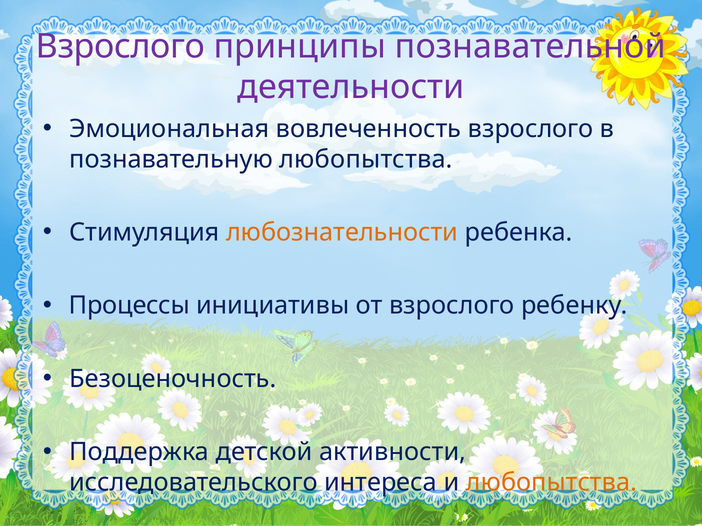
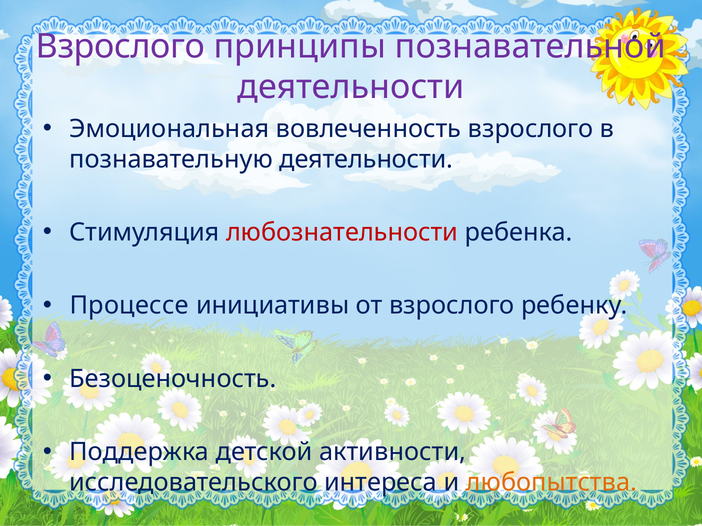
познавательную любопытства: любопытства -> деятельности (366, 159)
любознательности colour: orange -> red (342, 233)
Процессы: Процессы -> Процессе (129, 306)
